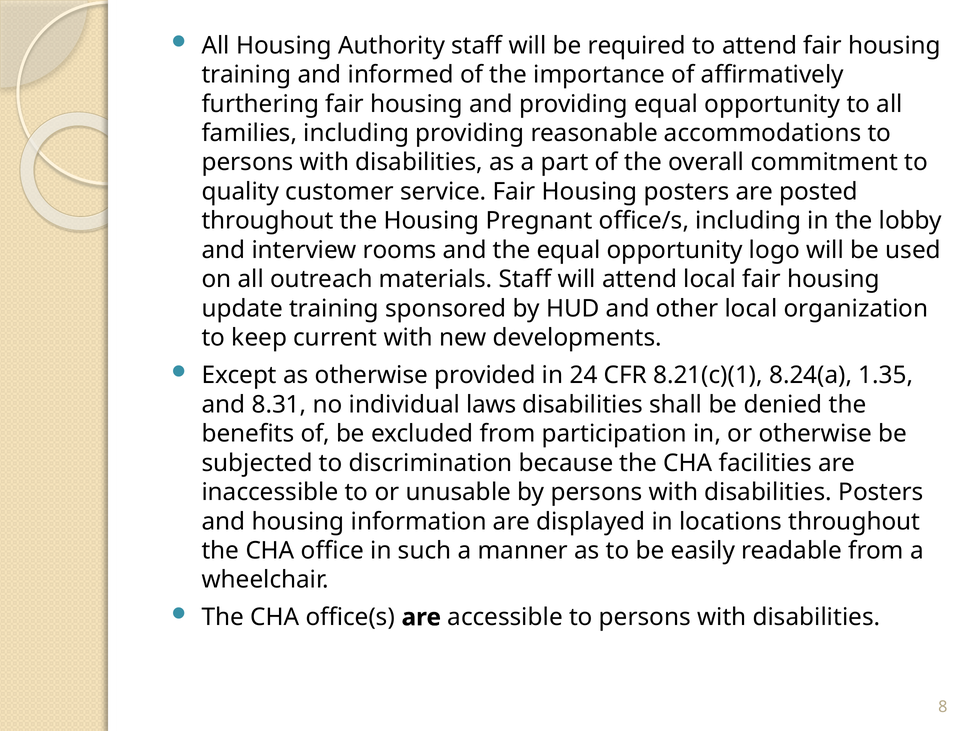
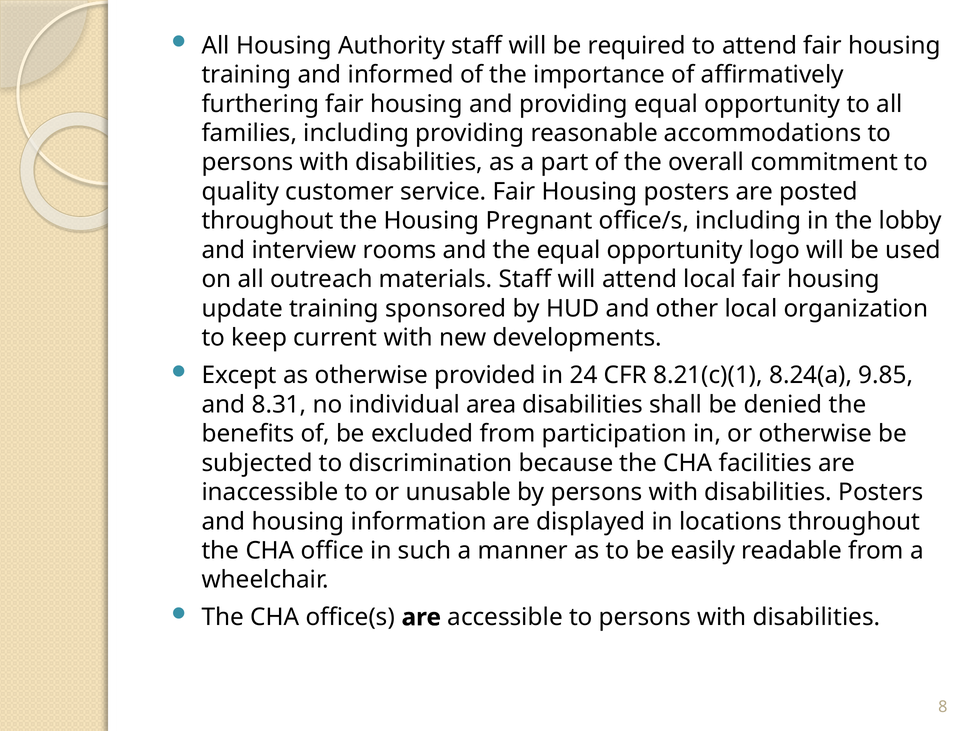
1.35: 1.35 -> 9.85 (886, 375)
laws: laws -> area (491, 405)
